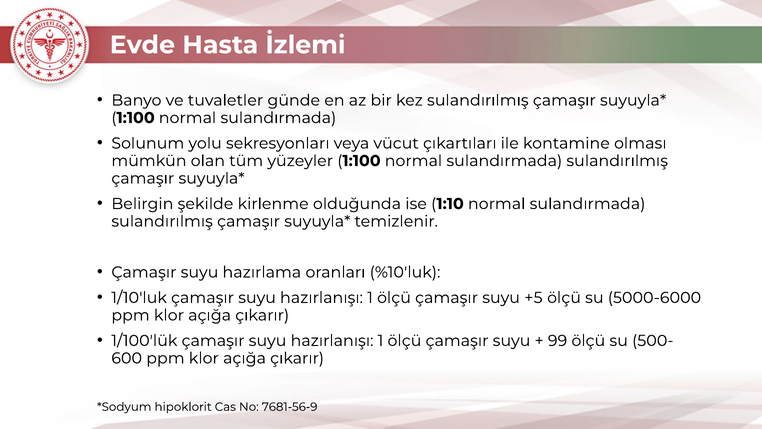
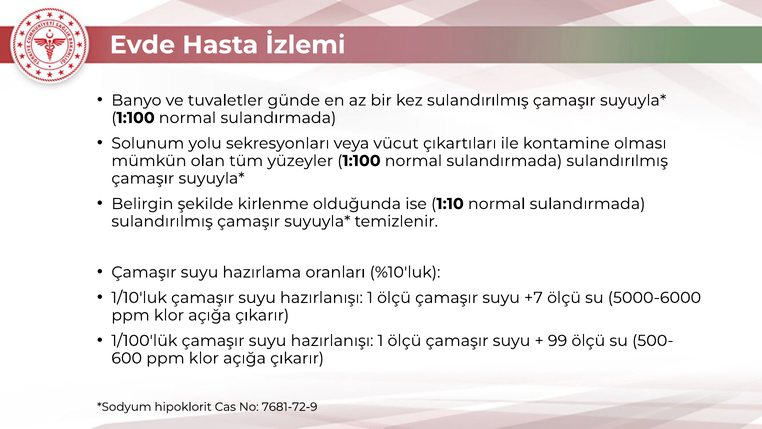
+5: +5 -> +7 (533, 297)
7681-56-9: 7681-56-9 -> 7681-72-9 (290, 407)
